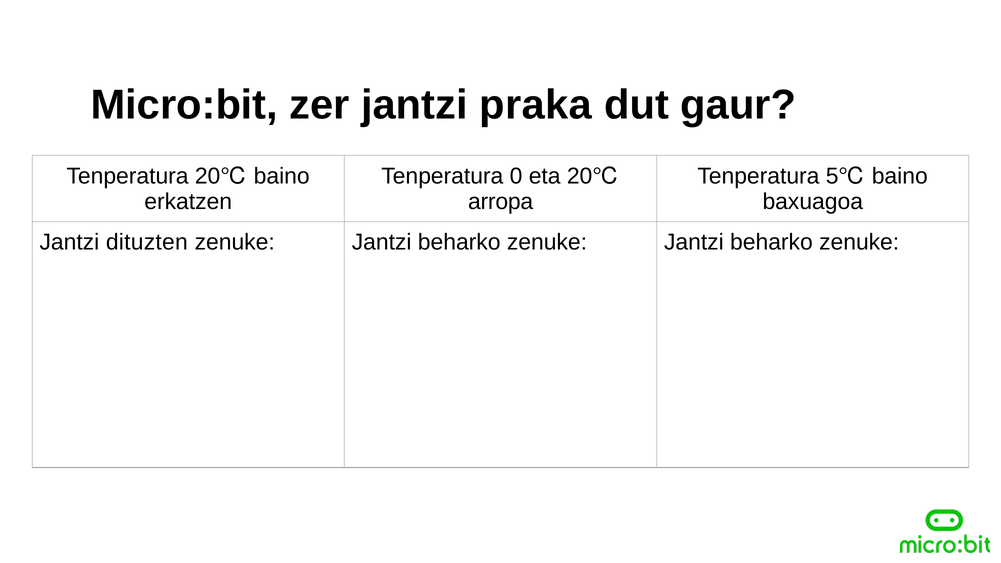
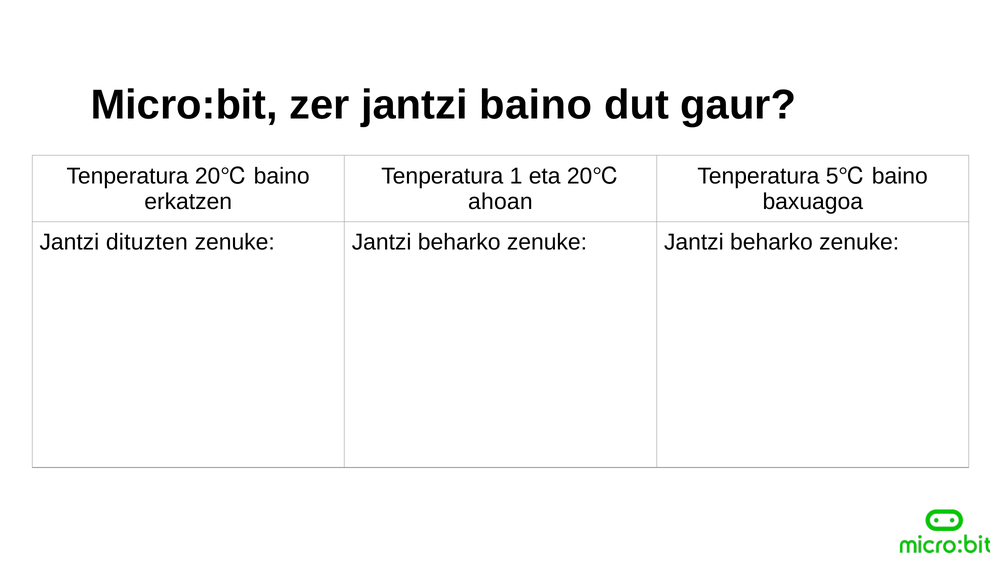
jantzi praka: praka -> baino (536, 105)
0: 0 -> 1 (516, 176)
arropa: arropa -> ahoan (500, 202)
